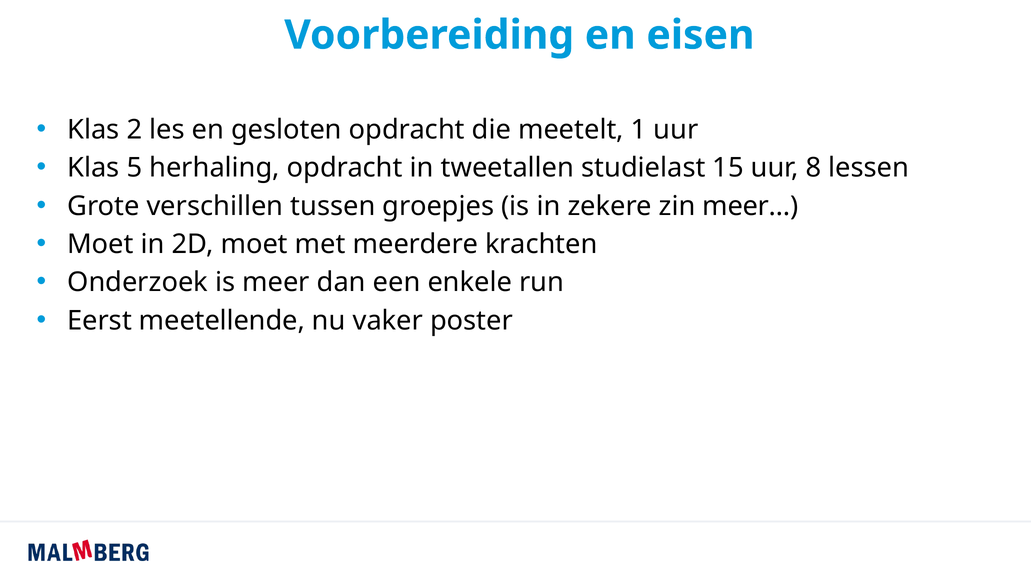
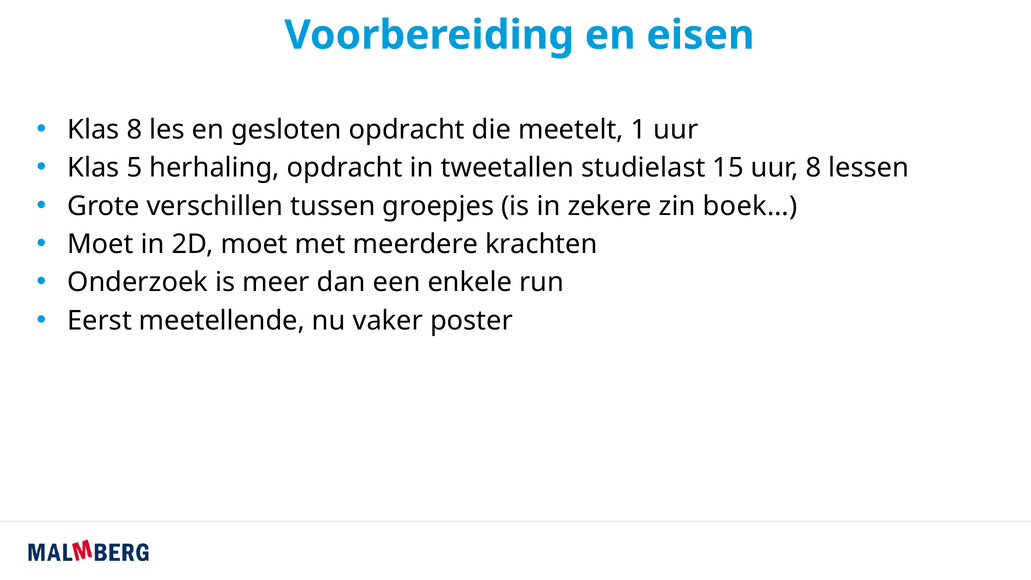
Klas 2: 2 -> 8 (134, 130)
meer…: meer… -> boek… (750, 206)
